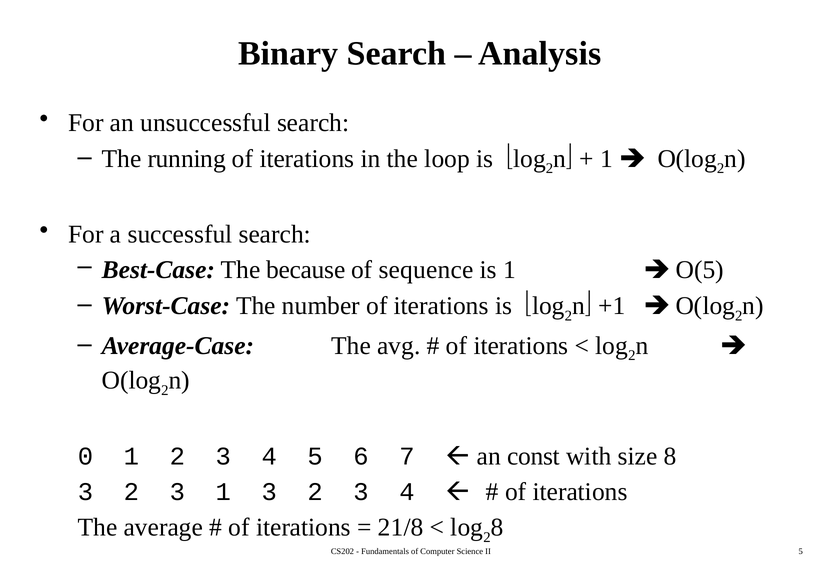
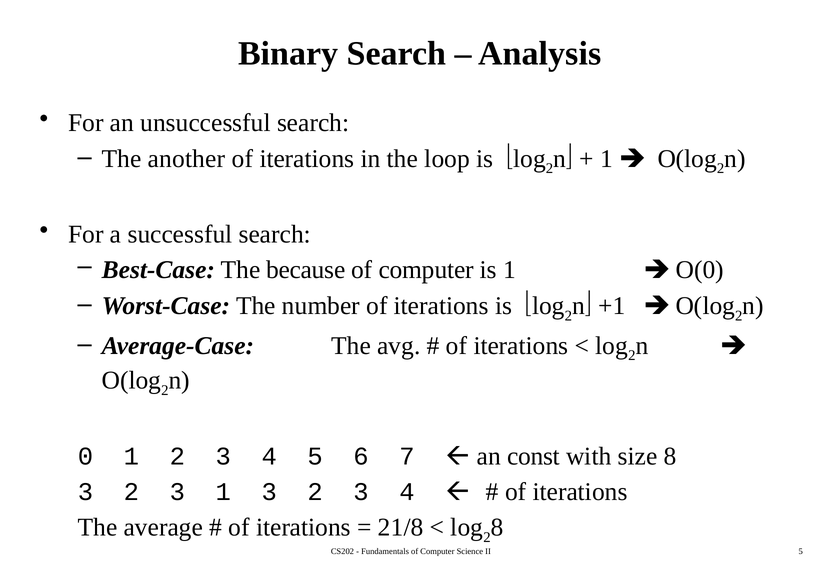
running: running -> another (186, 159)
sequence: sequence -> computer (426, 270)
O(5: O(5 -> O(0 (700, 270)
